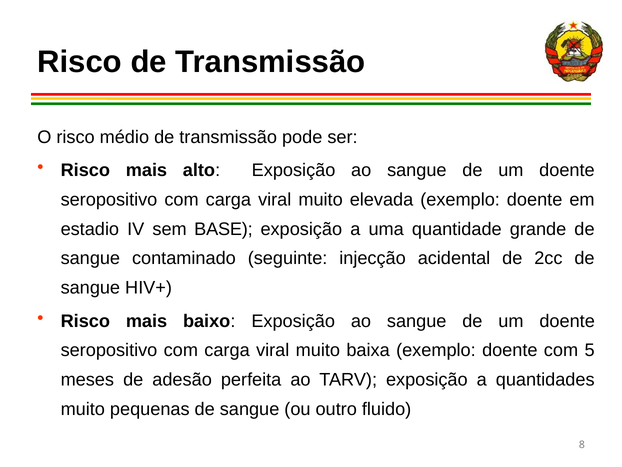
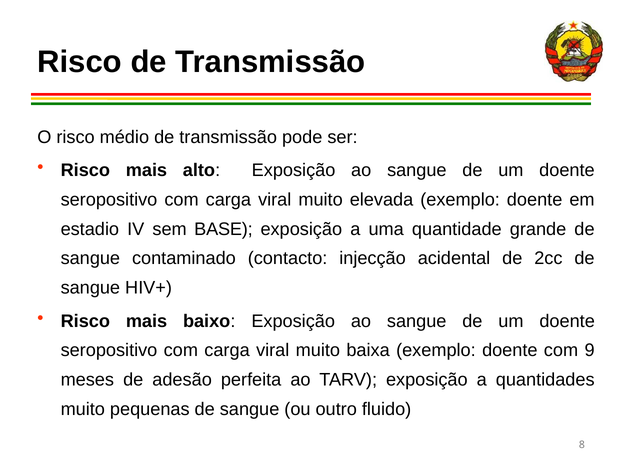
seguinte: seguinte -> contacto (288, 258)
5: 5 -> 9 (590, 350)
